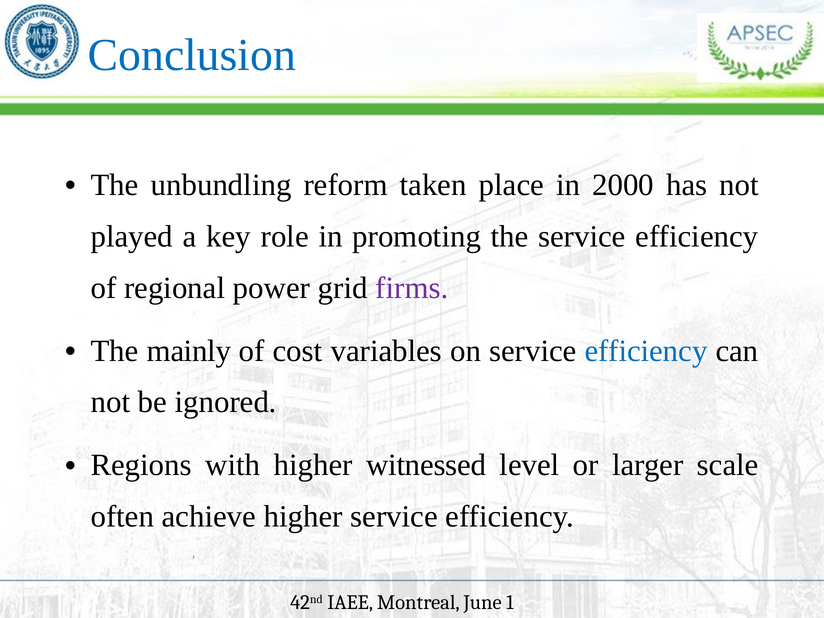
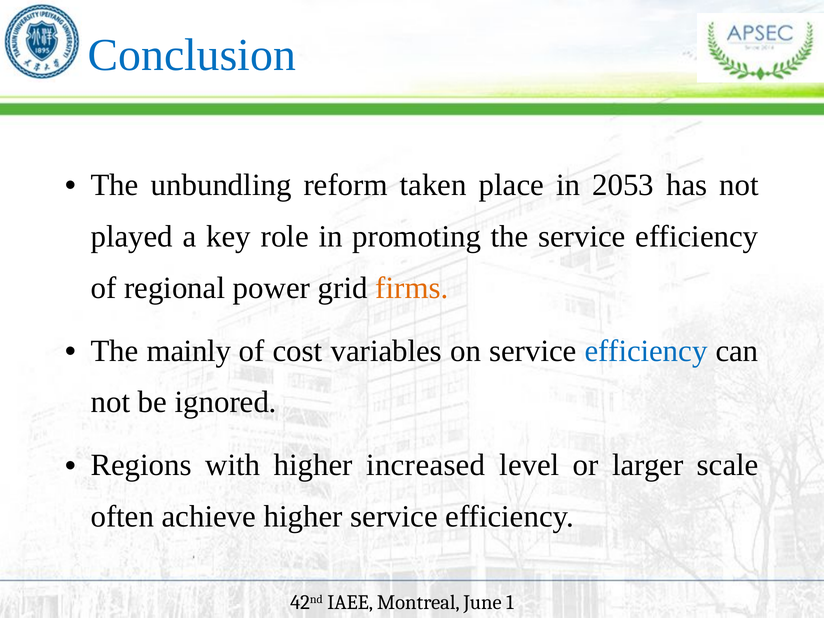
2000: 2000 -> 2053 (623, 185)
firms colour: purple -> orange (412, 288)
witnessed: witnessed -> increased (426, 465)
